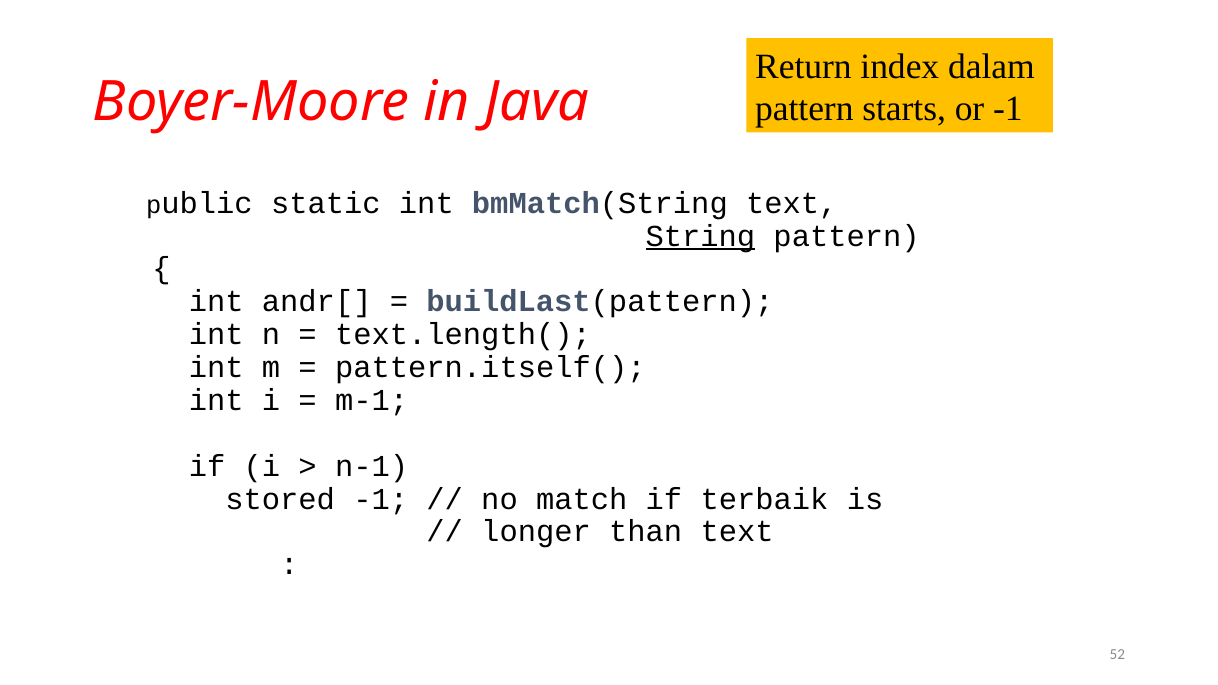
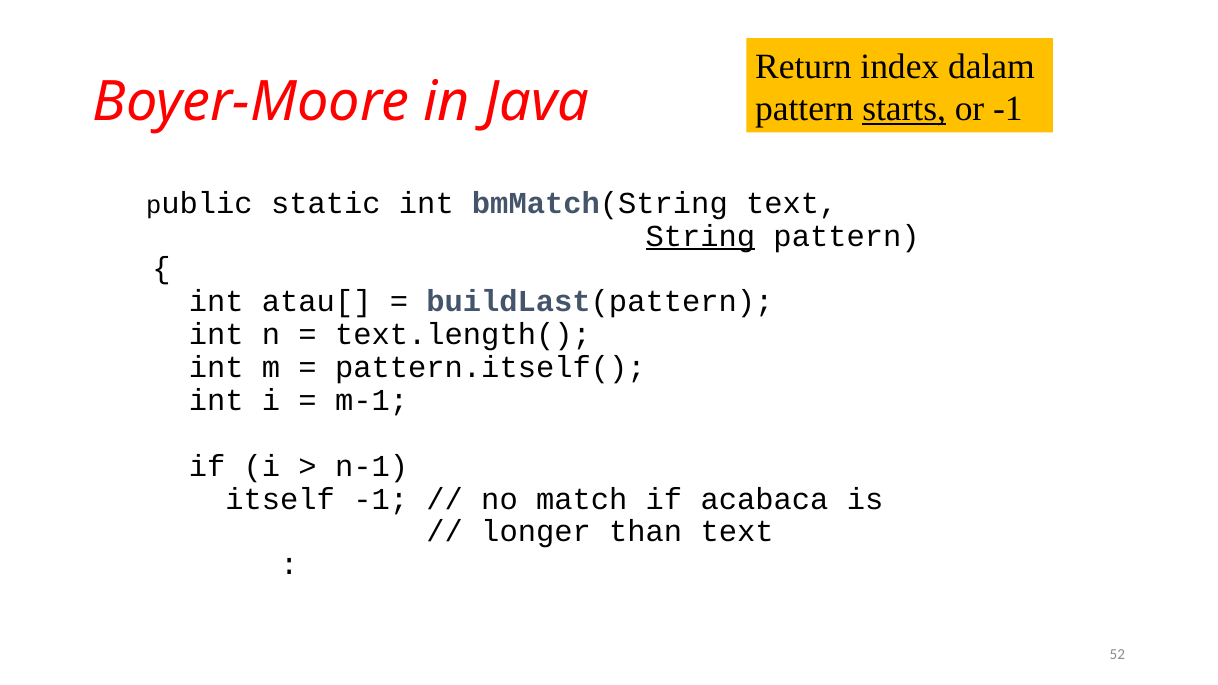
starts underline: none -> present (904, 109)
andr[: andr[ -> atau[ (317, 302)
stored: stored -> itself (280, 499)
terbaik: terbaik -> acabaca (765, 499)
